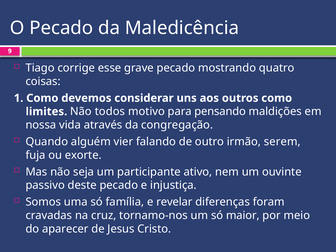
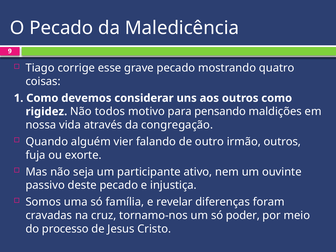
limites: limites -> rigidez (46, 112)
irmão serem: serem -> outros (282, 142)
maior: maior -> poder (243, 215)
aparecer: aparecer -> processo (65, 229)
